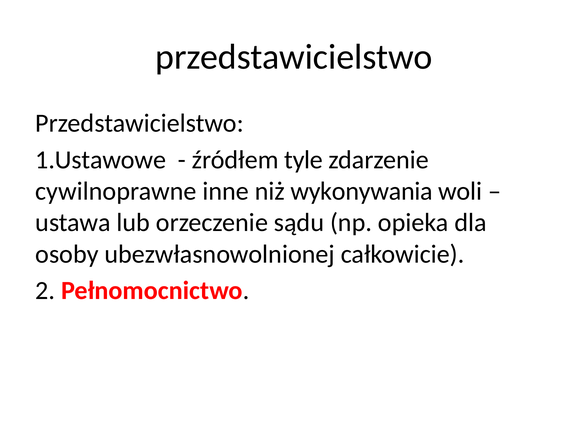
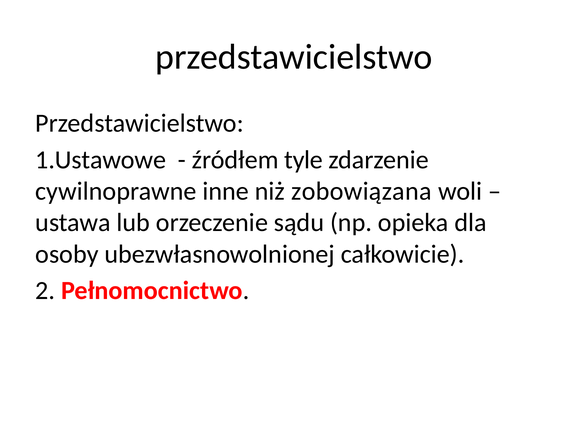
wykonywania: wykonywania -> zobowiązana (361, 191)
